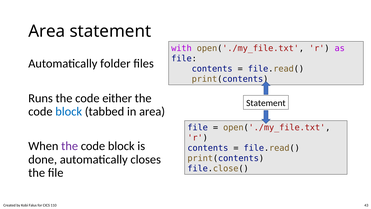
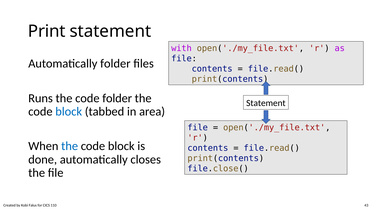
Area: Area -> Print (47, 31)
code either: either -> folder (117, 98)
the colour: purple -> blue (70, 146)
